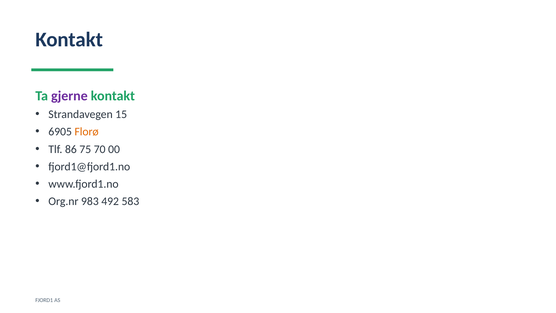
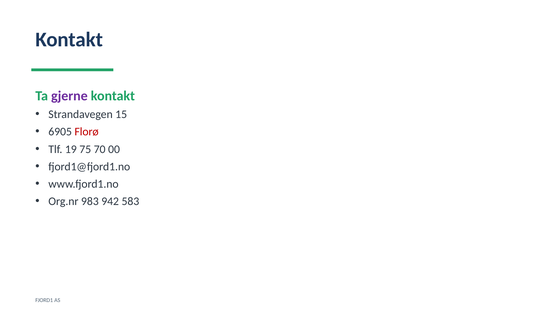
Florø colour: orange -> red (87, 132)
86: 86 -> 19 (71, 149)
492: 492 -> 942 (110, 201)
